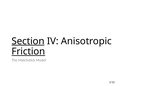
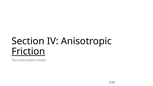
Section underline: present -> none (28, 41)
